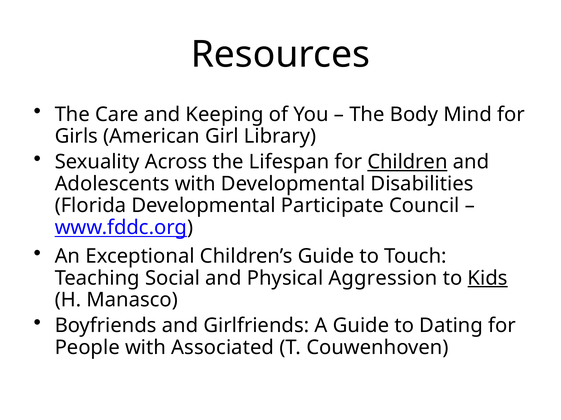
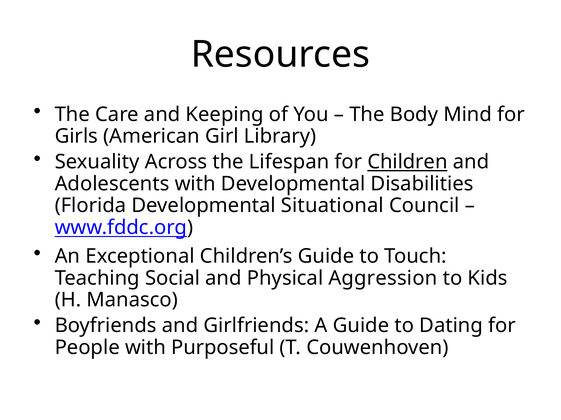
Participate: Participate -> Situational (332, 206)
Kids underline: present -> none (488, 279)
Associated: Associated -> Purposeful (223, 348)
